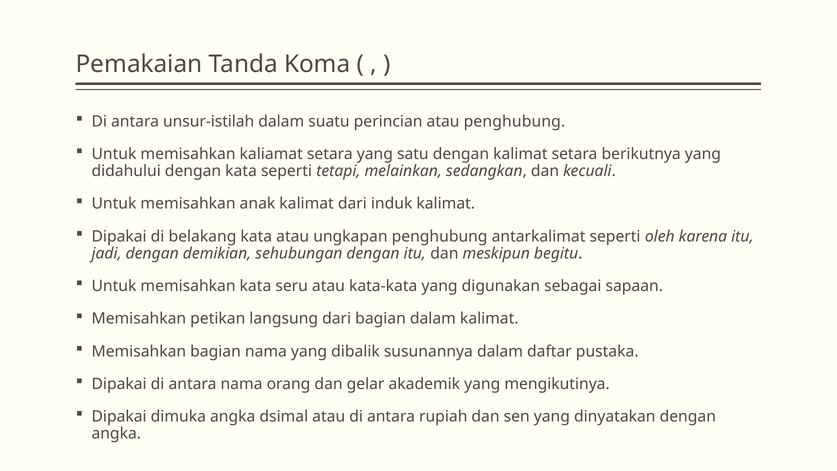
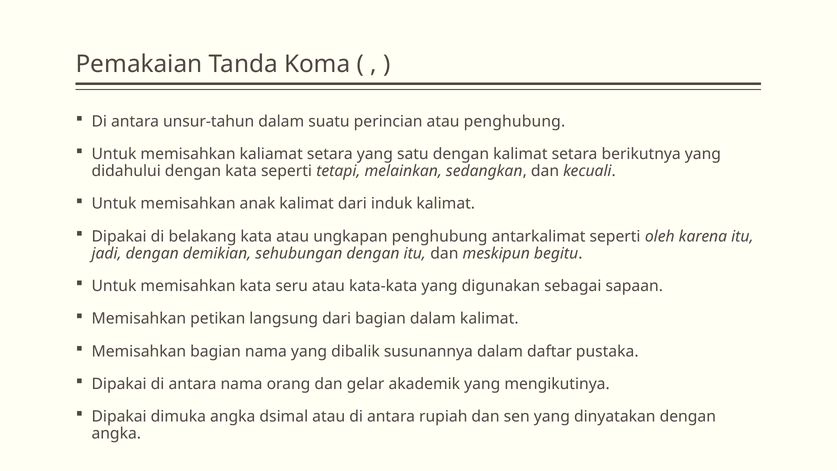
unsur-istilah: unsur-istilah -> unsur-tahun (209, 121)
